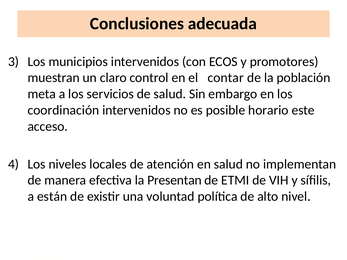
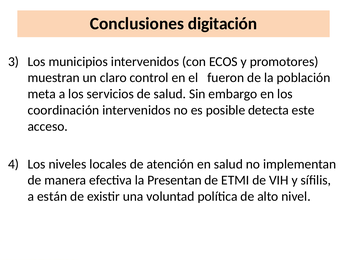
adecuada: adecuada -> digitación (222, 24)
contar: contar -> fueron (226, 78)
horario: horario -> detecta (268, 110)
